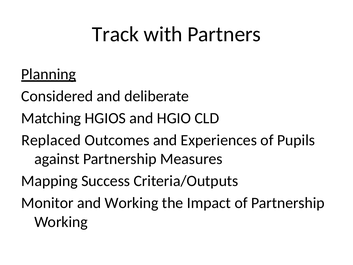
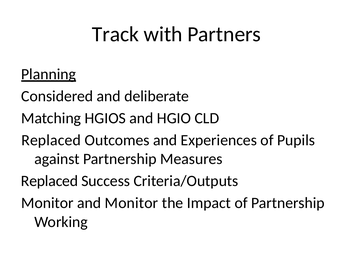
Mapping: Mapping -> Replaced (50, 181)
and Working: Working -> Monitor (131, 203)
